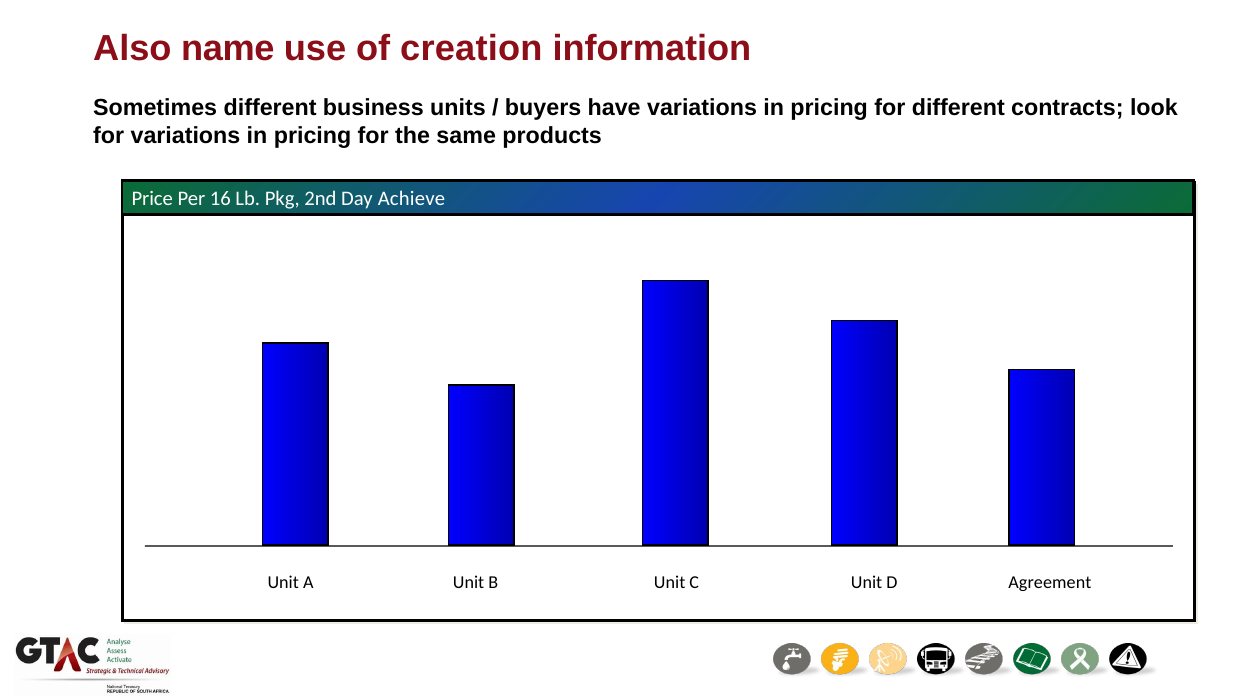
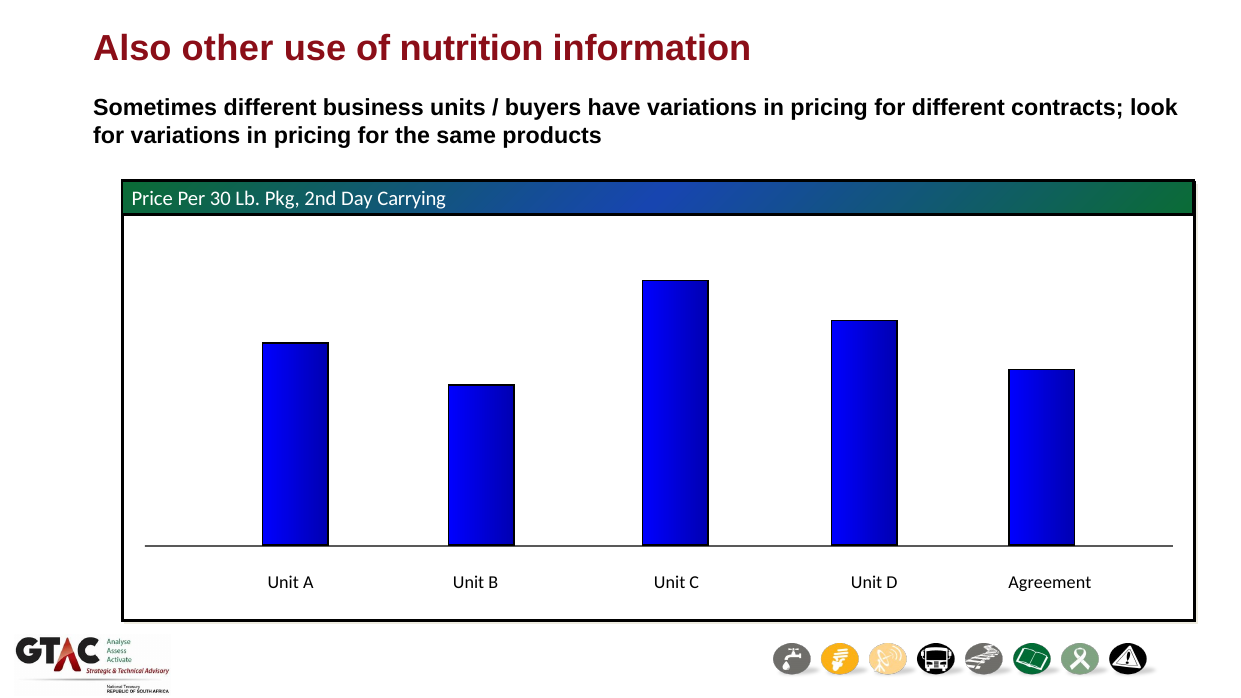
name: name -> other (227, 48)
creation: creation -> nutrition (472, 48)
16: 16 -> 30 (220, 199)
Achieve: Achieve -> Carrying (412, 199)
